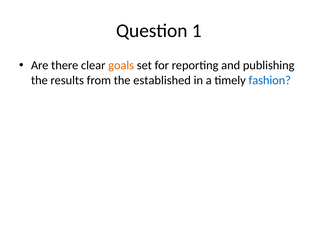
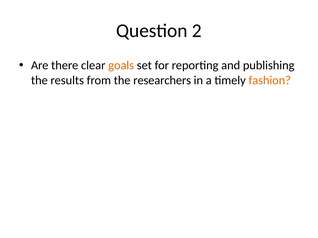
1: 1 -> 2 (197, 31)
established: established -> researchers (162, 80)
fashion colour: blue -> orange (270, 80)
